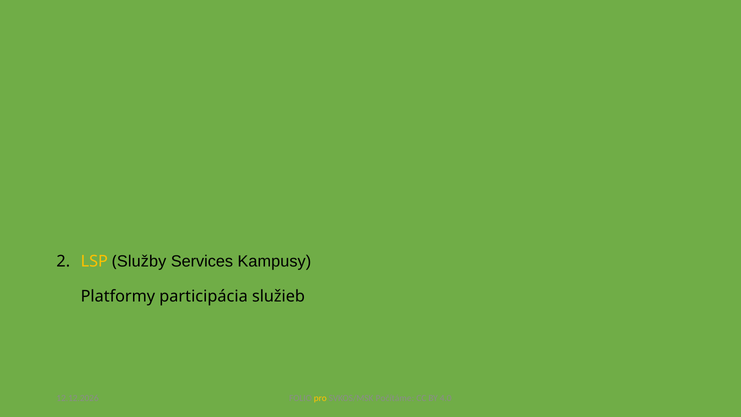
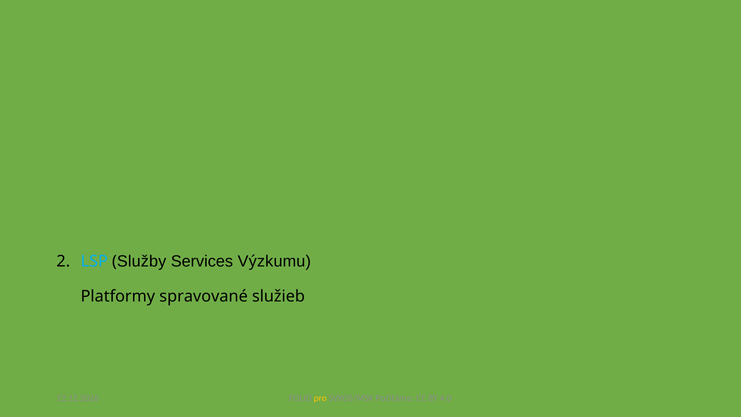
LSP colour: yellow -> light blue (94, 261)
Kampusy: Kampusy -> Výzkumu (274, 261)
participácia: participácia -> spravované (204, 296)
